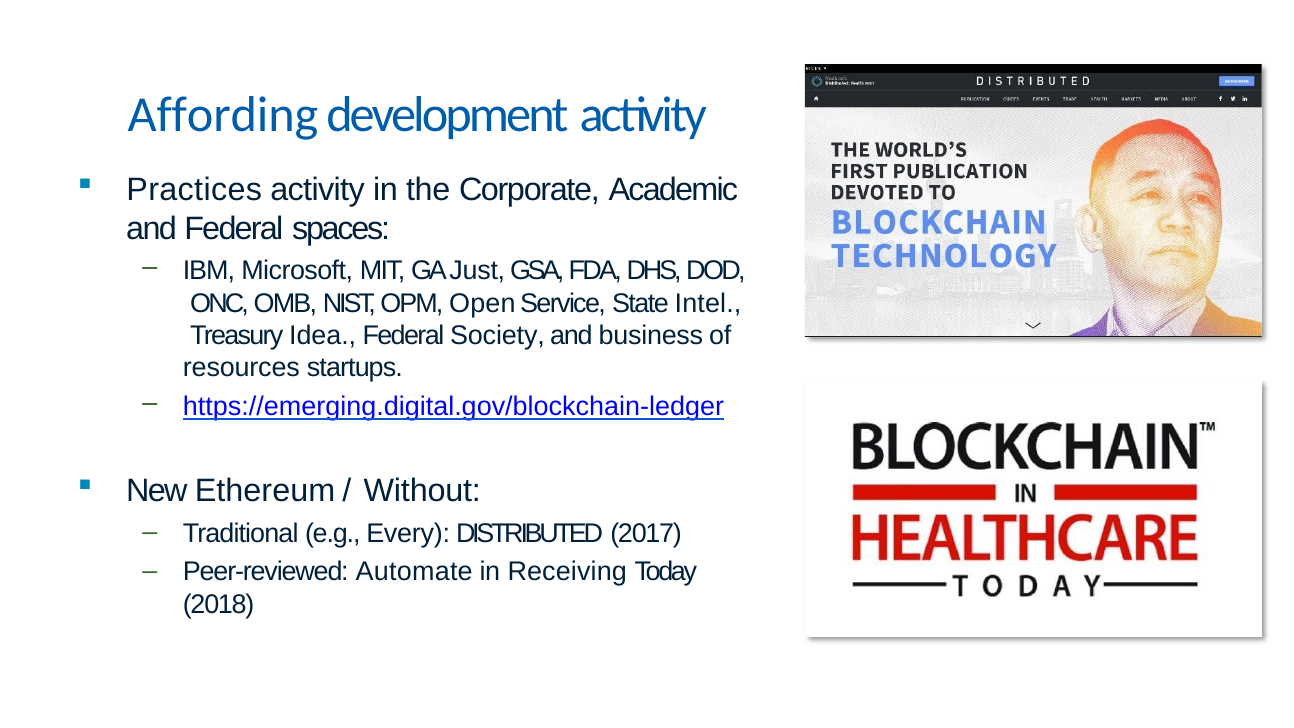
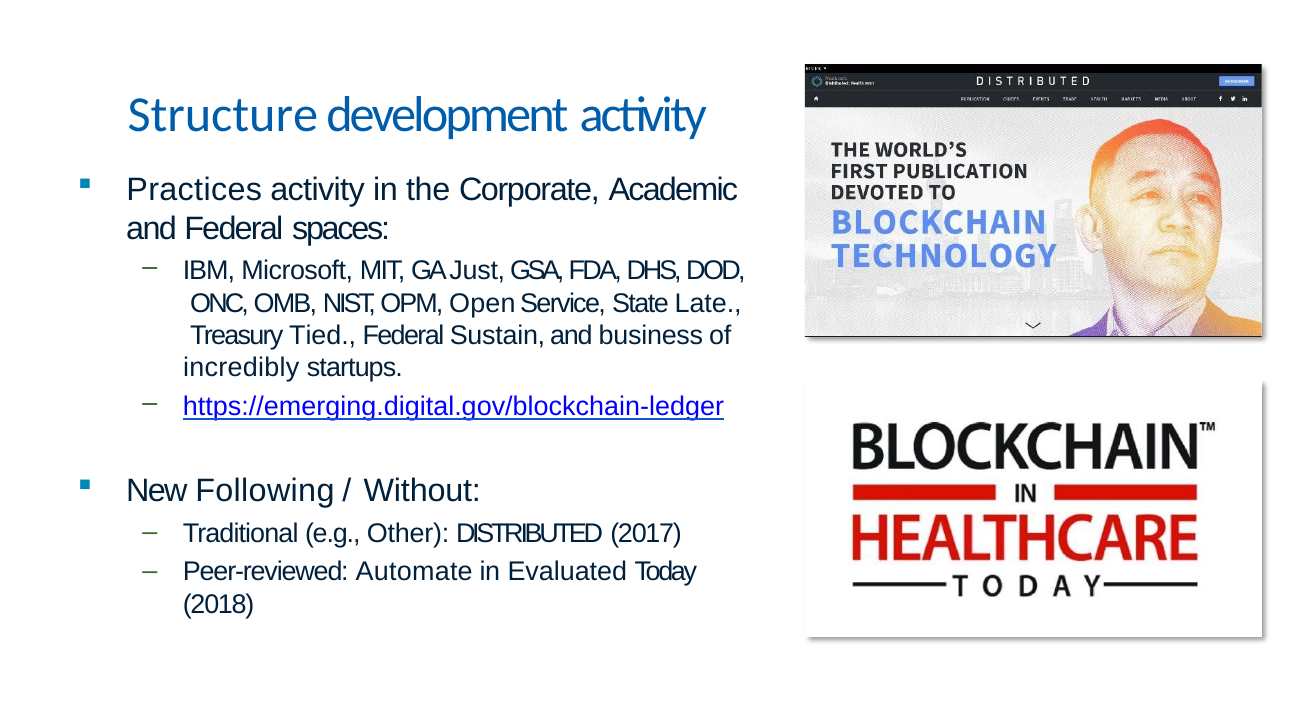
Affording: Affording -> Structure (223, 115)
Intel: Intel -> Late (708, 303)
Idea: Idea -> Tied (323, 336)
Society: Society -> Sustain (498, 336)
resources: resources -> incredibly (241, 368)
Ethereum: Ethereum -> Following (265, 491)
Every: Every -> Other (408, 533)
Receiving: Receiving -> Evaluated (567, 572)
